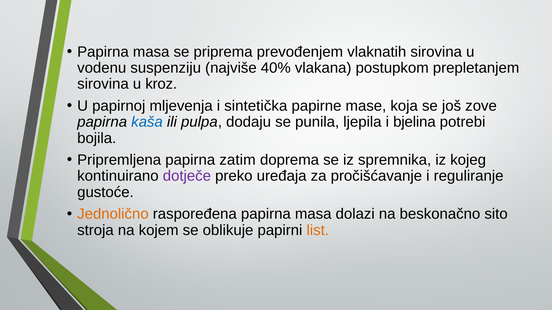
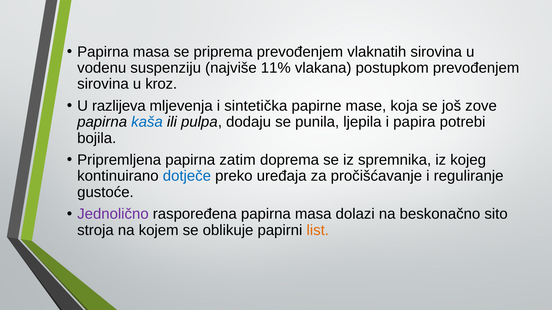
40%: 40% -> 11% (276, 68)
postupkom prepletanjem: prepletanjem -> prevođenjem (476, 68)
papirnoj: papirnoj -> razlijeva (119, 106)
bjelina: bjelina -> papira (414, 122)
dotječe colour: purple -> blue (187, 176)
Jednolično colour: orange -> purple (113, 214)
